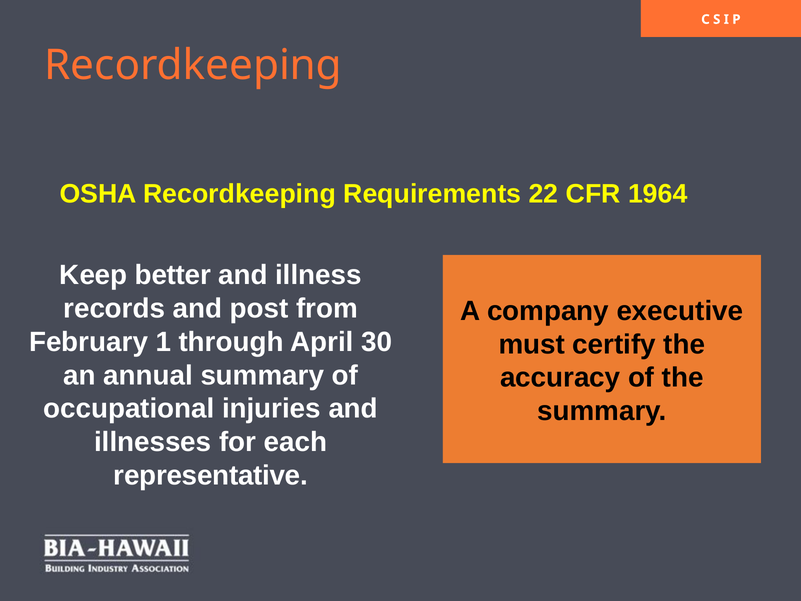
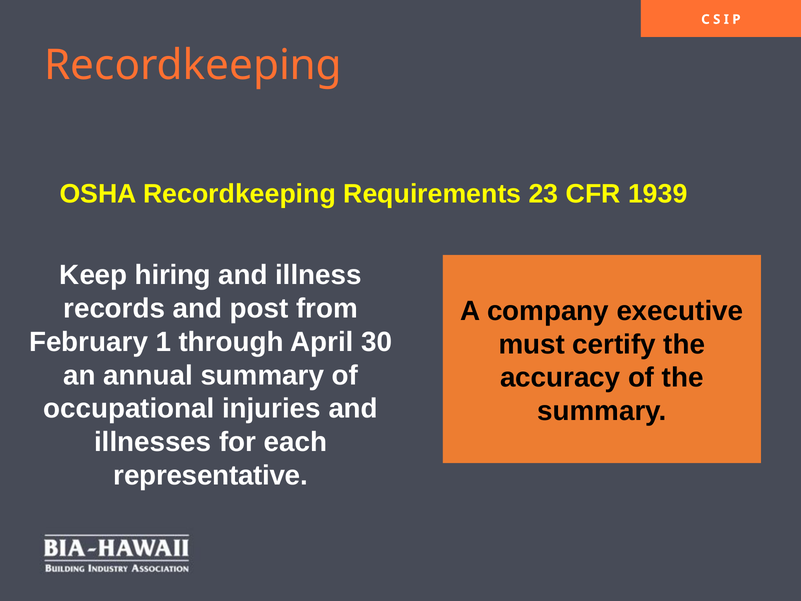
22: 22 -> 23 (544, 194)
1964: 1964 -> 1939 (658, 194)
better: better -> hiring (173, 275)
